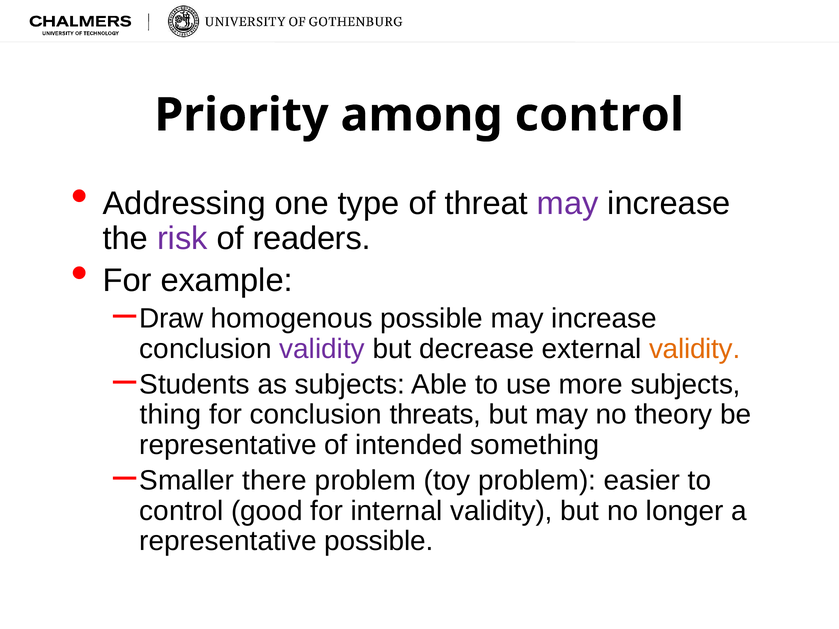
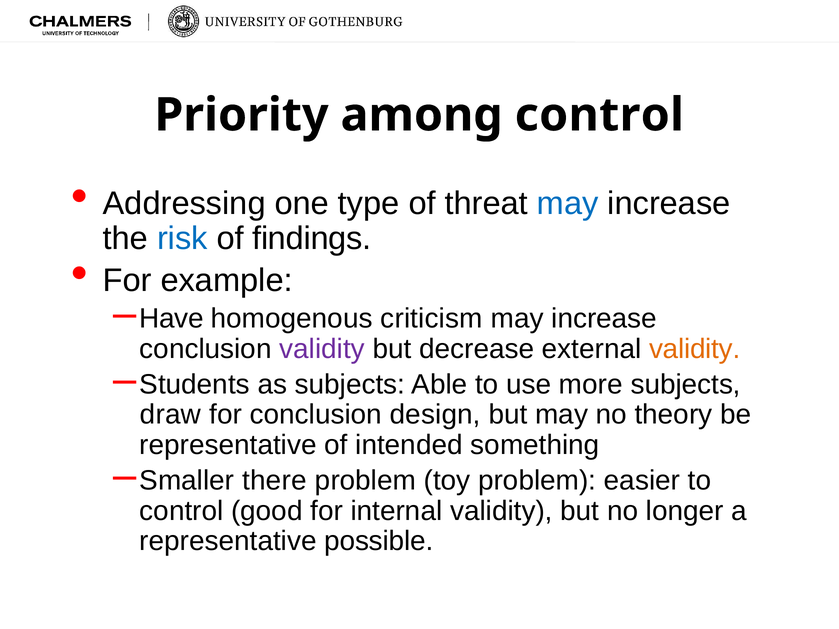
may colour: purple -> blue (568, 203)
risk colour: purple -> blue (182, 239)
readers: readers -> findings (312, 239)
Draw: Draw -> Have (171, 319)
homogenous possible: possible -> criticism (432, 319)
thing: thing -> draw (170, 415)
threats: threats -> design (435, 415)
